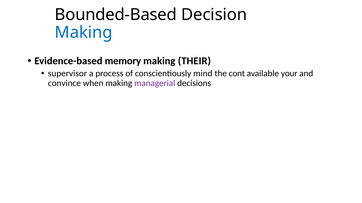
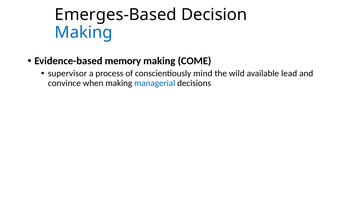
Bounded-Based: Bounded-Based -> Emerges-Based (116, 15)
THEIR: THEIR -> COME (194, 61)
cont: cont -> wild (237, 74)
your: your -> lead (289, 74)
managerial colour: purple -> blue (155, 83)
